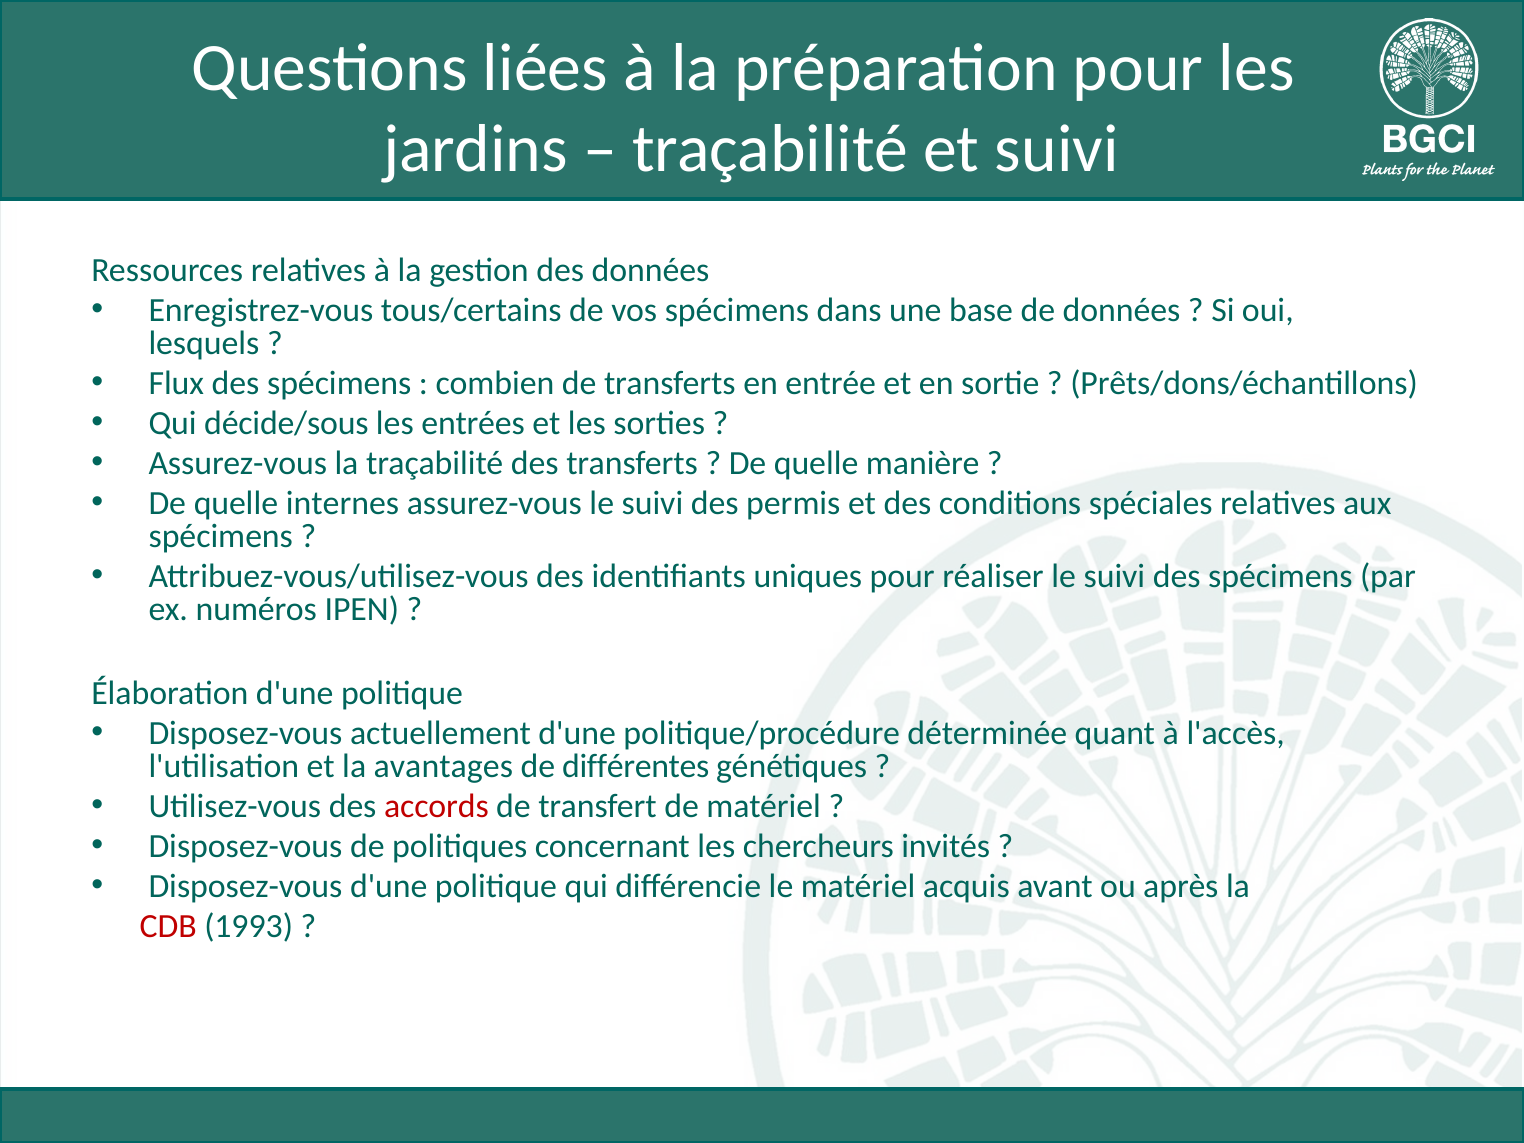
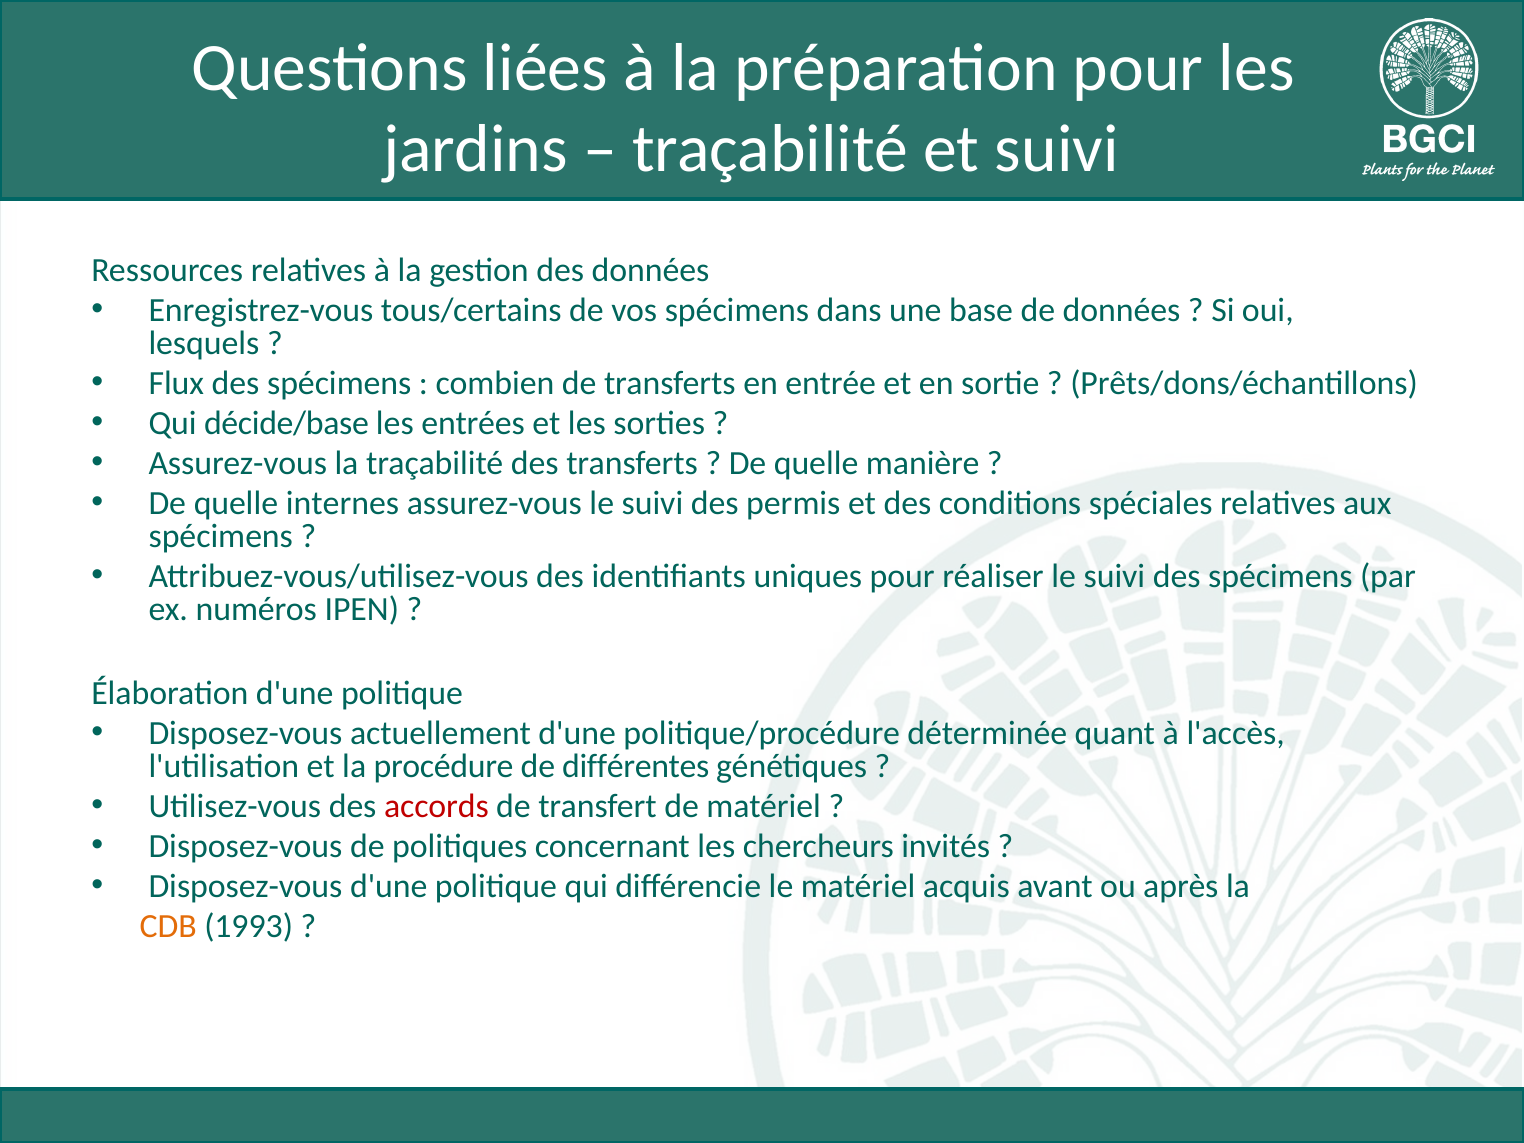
décide/sous: décide/sous -> décide/base (286, 423)
avantages: avantages -> procédure (444, 766)
CDB colour: red -> orange (168, 926)
